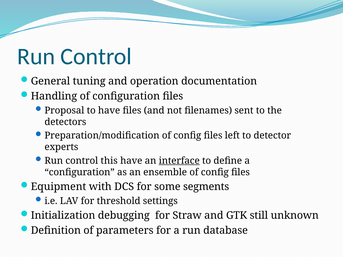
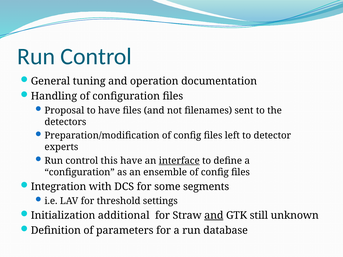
Equipment: Equipment -> Integration (59, 187)
debugging: debugging -> additional (124, 216)
and underline: none -> present (214, 216)
